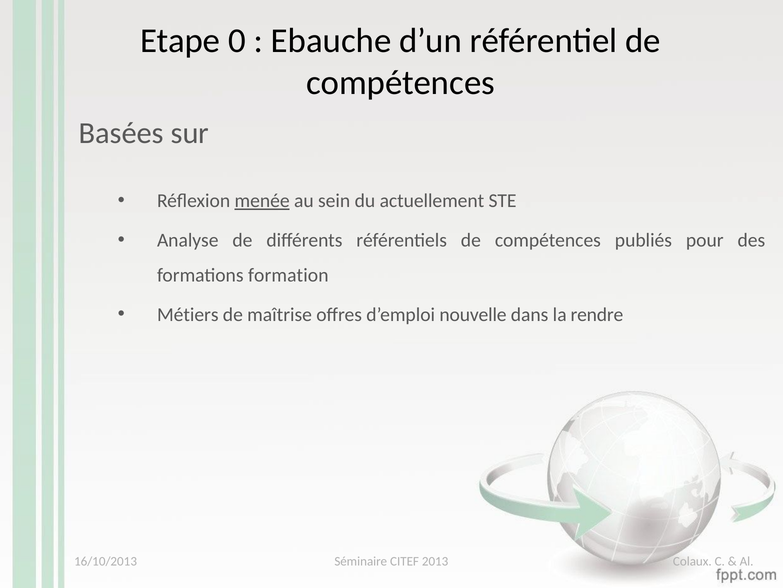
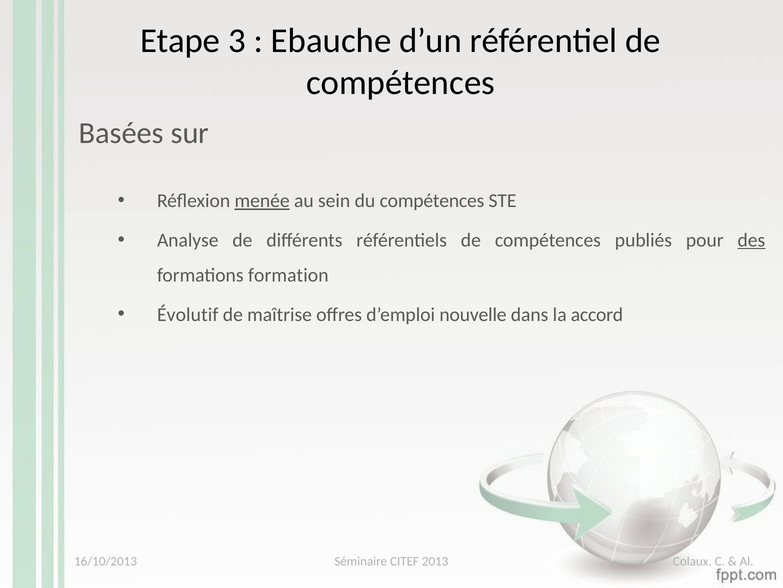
0: 0 -> 3 (237, 41)
du actuellement: actuellement -> compétences (432, 201)
des underline: none -> present (751, 240)
Métiers: Métiers -> Évolutif (188, 314)
rendre: rendre -> accord (597, 314)
